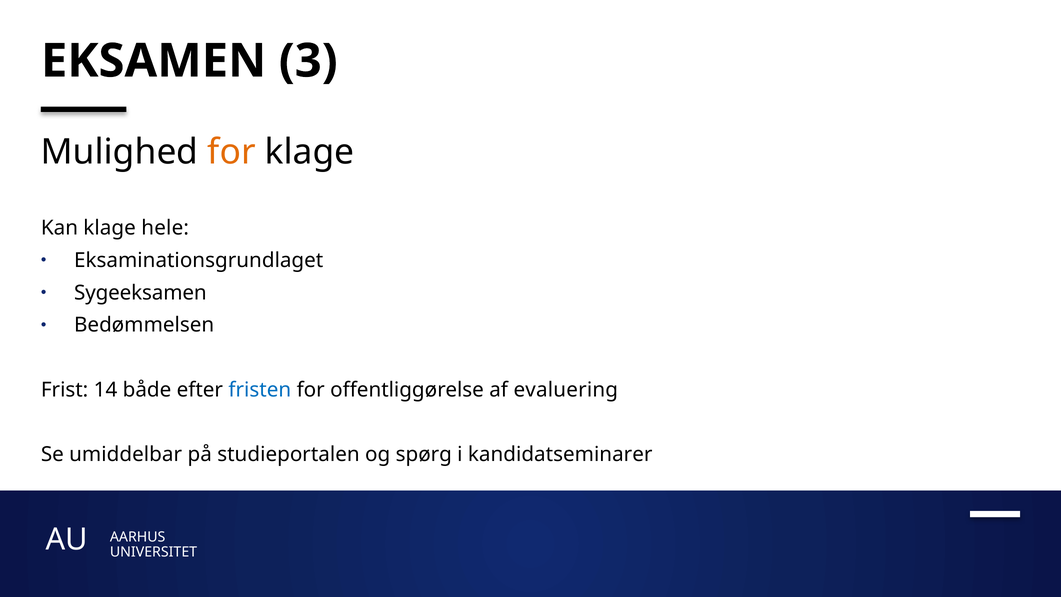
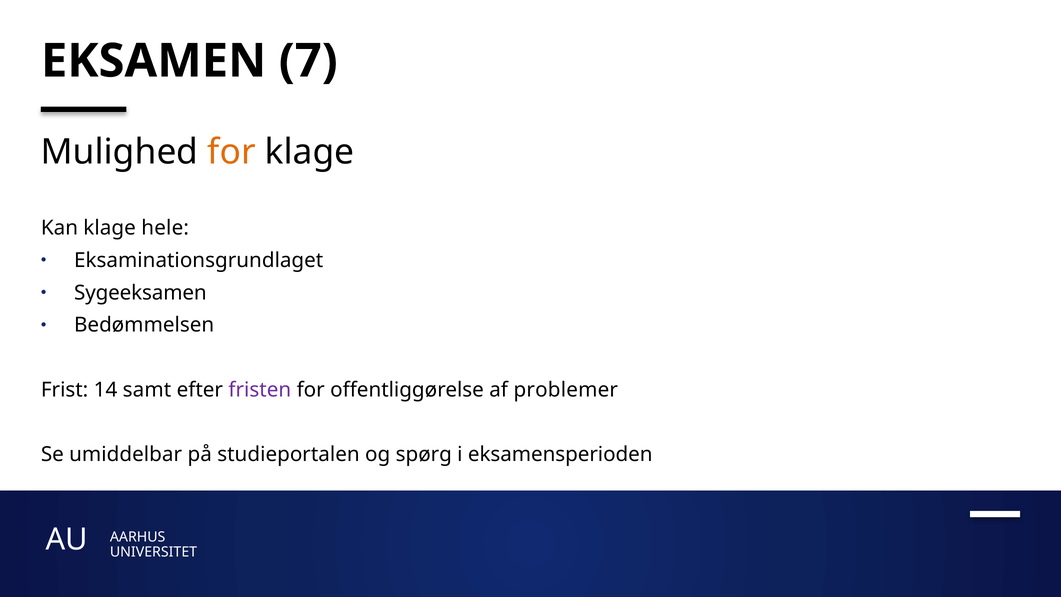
3: 3 -> 7 (308, 61)
både: både -> samt (147, 390)
fristen colour: blue -> purple (260, 390)
evaluering: evaluering -> problemer (566, 390)
kandidatseminarer: kandidatseminarer -> eksamensperioden (560, 455)
